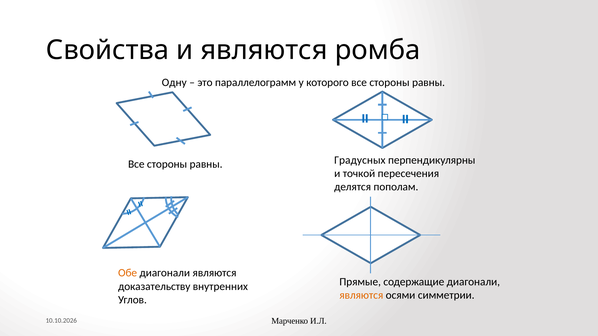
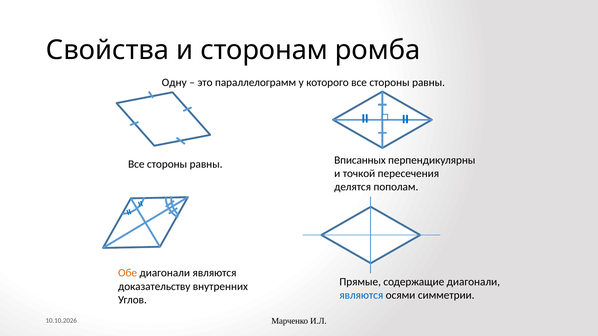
и являются: являются -> сторонам (264, 50)
Градусных: Градусных -> Вписанных (360, 160)
являются colour: orange -> blue (361, 296)
